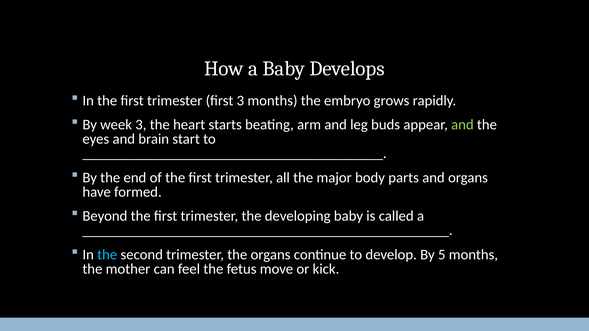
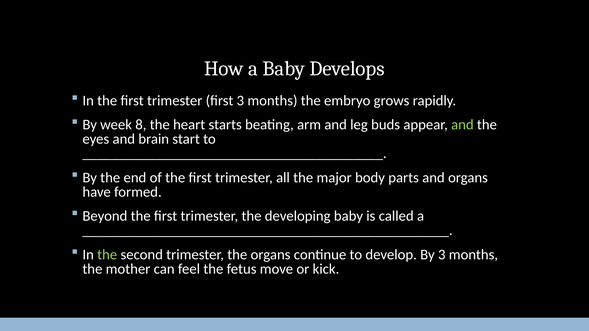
week 3: 3 -> 8 (141, 125)
the colour: light blue -> light green (107, 255)
By 5: 5 -> 3 (442, 255)
